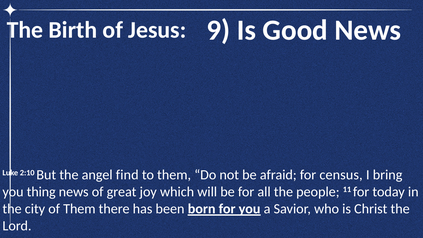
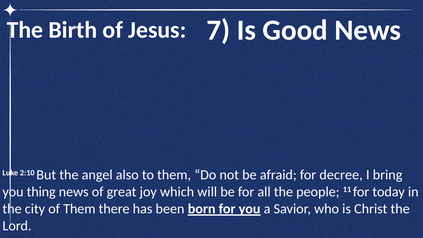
9: 9 -> 7 (218, 30)
find: find -> also (127, 175)
census: census -> decree (341, 175)
